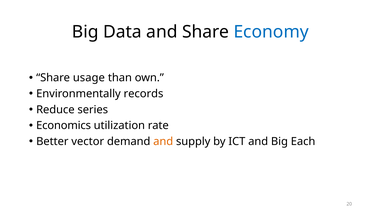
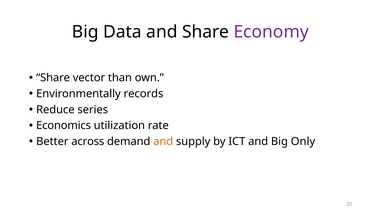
Economy colour: blue -> purple (271, 32)
usage: usage -> vector (89, 78)
vector: vector -> across (88, 142)
Each: Each -> Only (303, 142)
